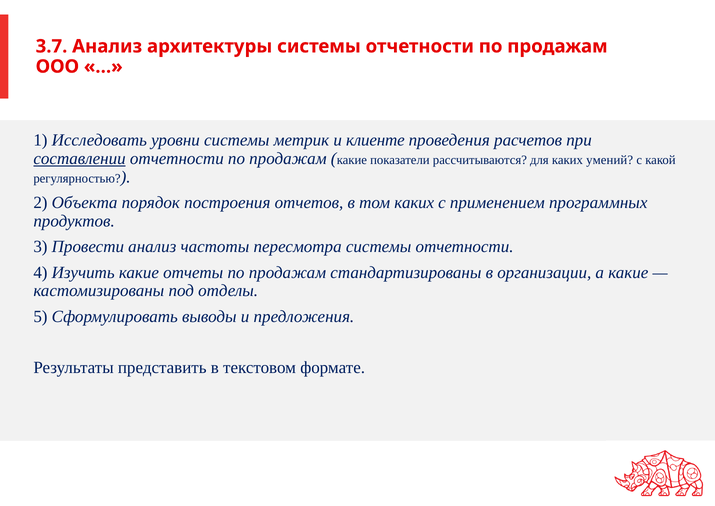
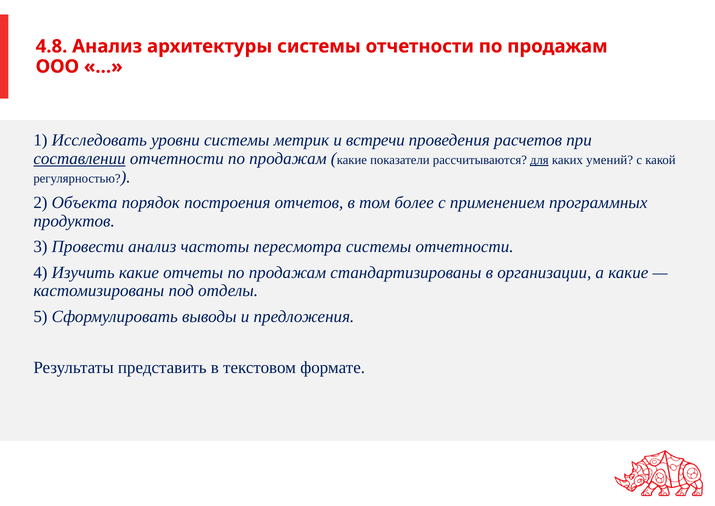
3.7: 3.7 -> 4.8 (52, 46)
клиенте: клиенте -> встречи (375, 140)
для underline: none -> present (539, 160)
том каких: каких -> более (414, 203)
